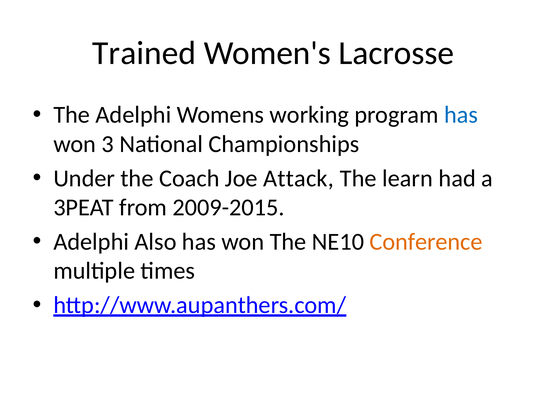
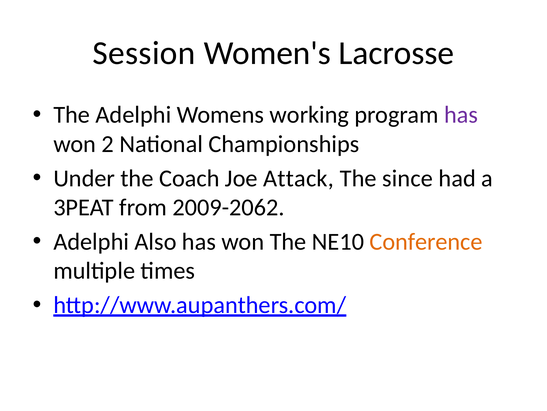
Trained: Trained -> Session (144, 53)
has colour: blue -> purple (461, 115)
3: 3 -> 2 (108, 144)
learn: learn -> since (407, 178)
2009-2015: 2009-2015 -> 2009-2062 (229, 207)
